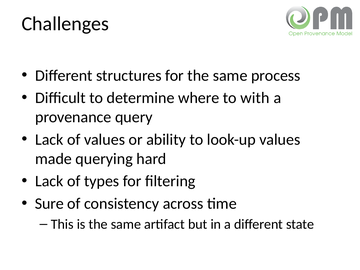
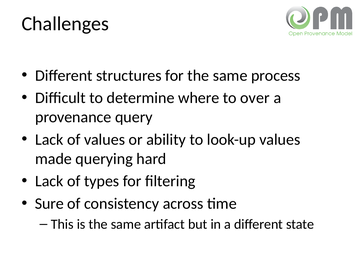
with: with -> over (255, 98)
